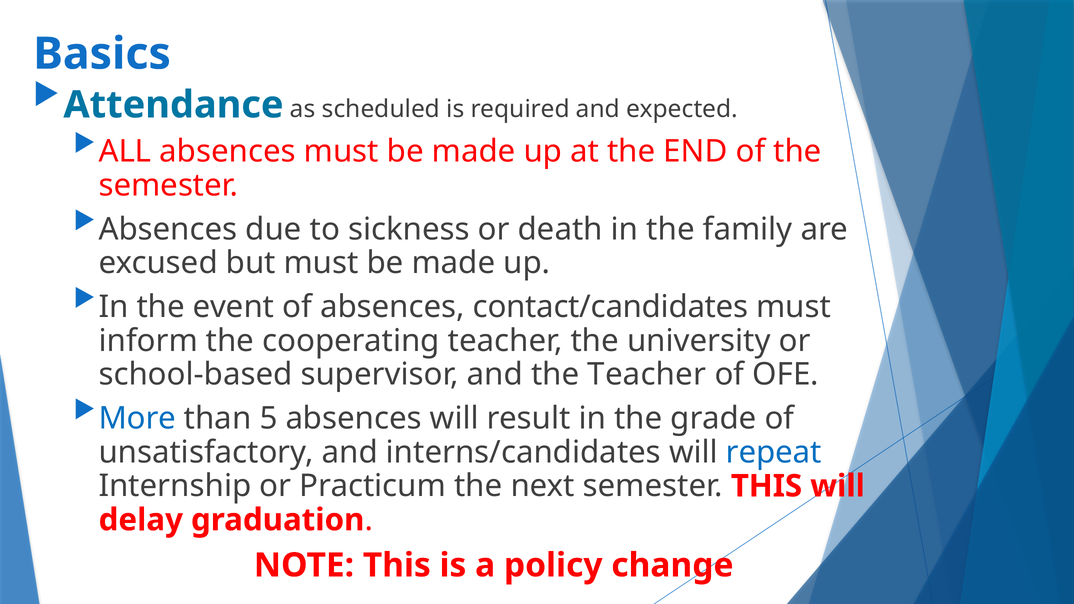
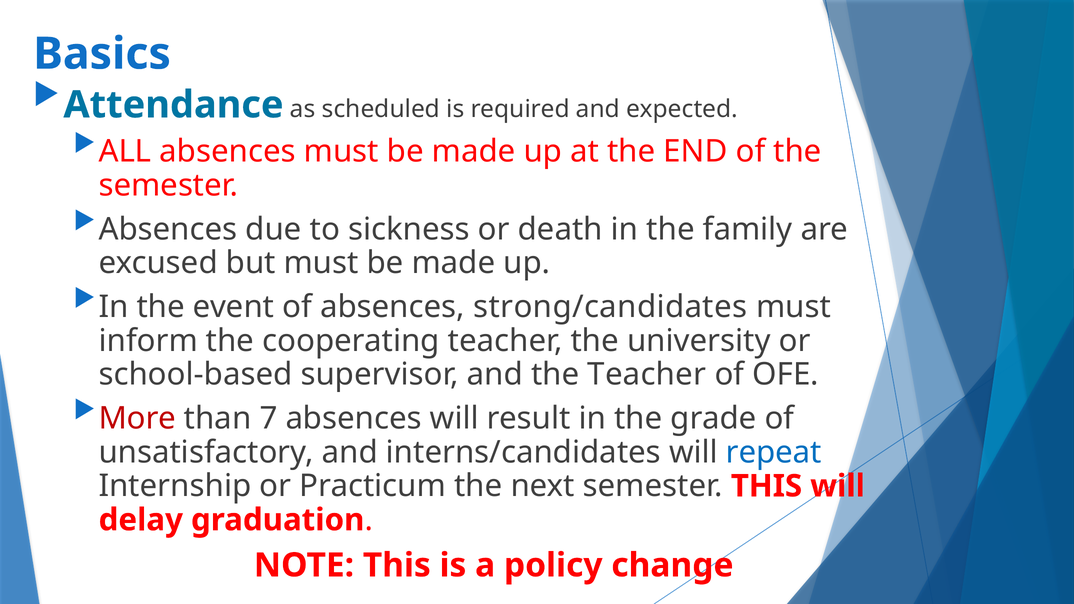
contact/candidates: contact/candidates -> strong/candidates (610, 307)
More colour: blue -> red (137, 419)
5: 5 -> 7 (269, 419)
